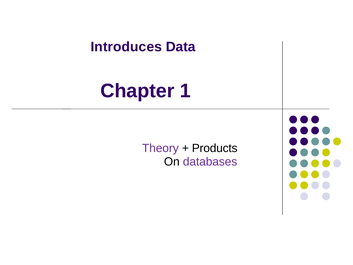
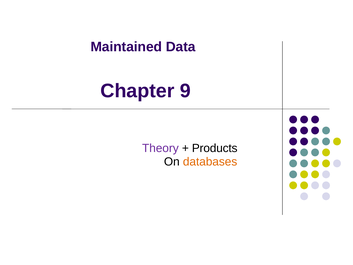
Introduces: Introduces -> Maintained (126, 47)
1: 1 -> 9 (185, 91)
databases colour: purple -> orange (210, 162)
